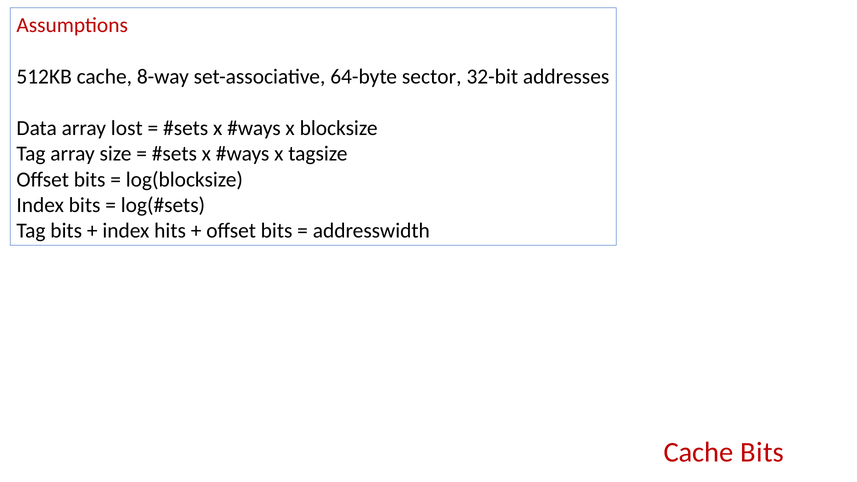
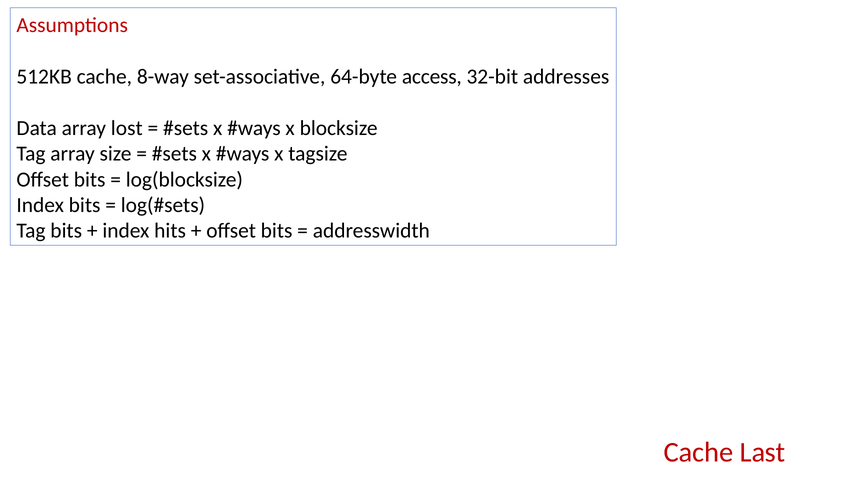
sector: sector -> access (432, 77)
Cache Bits: Bits -> Last (763, 453)
